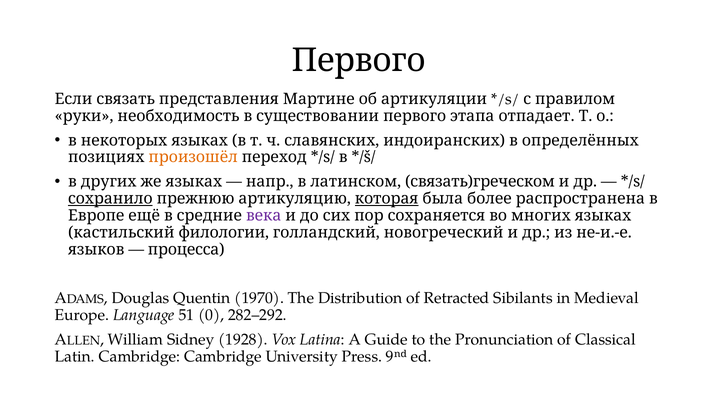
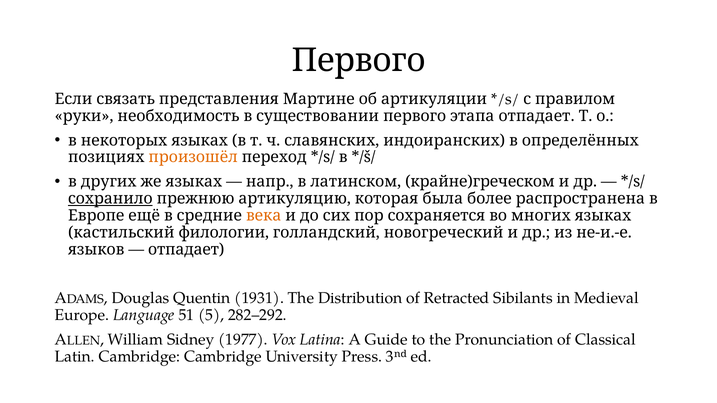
связать)греческом: связать)греческом -> крайне)греческом (480, 182)
которая underline: present -> none (387, 199)
века colour: purple -> orange (264, 216)
процесса: процесса -> отпадает (186, 250)
1970: 1970 -> 1931 (259, 298)
0: 0 -> 5 (211, 315)
1928: 1928 -> 1977 (243, 340)
9: 9 -> 3 (390, 357)
